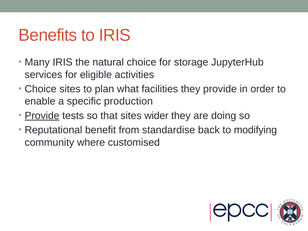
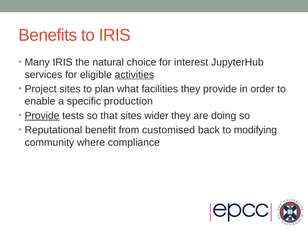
storage: storage -> interest (191, 62)
activities underline: none -> present (134, 75)
Choice: Choice -> Project (41, 89)
standardise: standardise -> customised (169, 130)
customised: customised -> compliance (134, 142)
